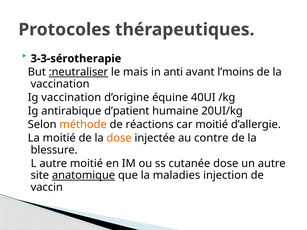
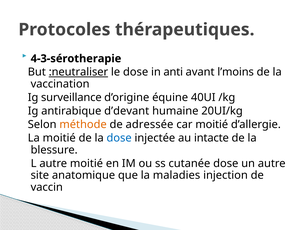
3-3-sérotherapie: 3-3-sérotherapie -> 4-3-sérotherapie (76, 59)
le mais: mais -> dose (136, 72)
Ig vaccination: vaccination -> surveillance (71, 98)
d’patient: d’patient -> d’devant (127, 111)
réactions: réactions -> adressée (149, 125)
dose colour: orange -> blue (119, 138)
contre: contre -> intacte (211, 138)
anatomique underline: present -> none (84, 176)
